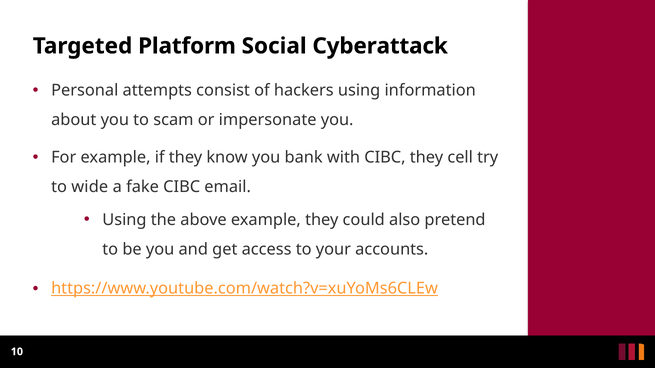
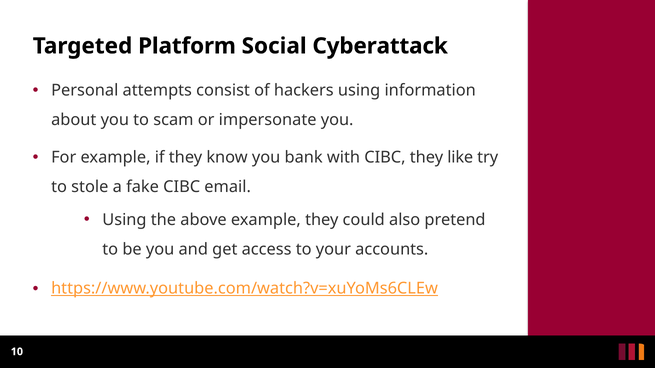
cell: cell -> like (460, 158)
wide: wide -> stole (90, 187)
